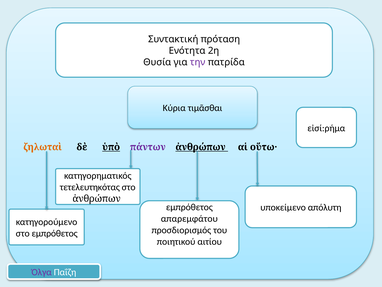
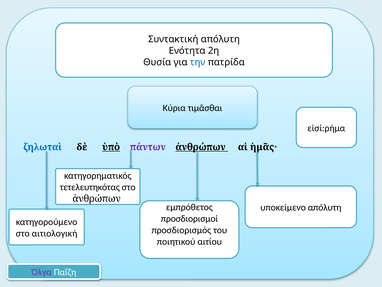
Συντακτική πρόταση: πρόταση -> απόλυτη (220, 39)
την colour: purple -> blue (198, 62)
ζηλωταὶ colour: orange -> blue (43, 147)
οὕτω·: οὕτω· -> ἡμᾶς· (264, 147)
απαρεμφάτου: απαρεμφάτου -> προσδιορισμοί (189, 218)
στο εμπρόθετος: εμπρόθετος -> αιτιολογική (55, 233)
